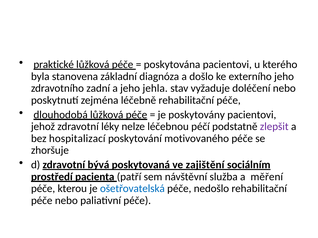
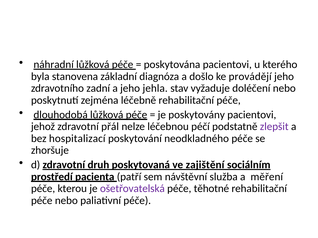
praktické: praktické -> náhradní (54, 65)
externího: externího -> provádějí (250, 77)
léky: léky -> přál (110, 127)
motivovaného: motivovaného -> neodkladného (197, 139)
bývá: bývá -> druh (98, 165)
ošetřovatelská colour: blue -> purple (132, 189)
nedošlo: nedošlo -> těhotné (211, 189)
